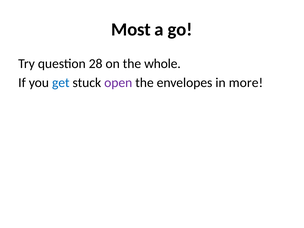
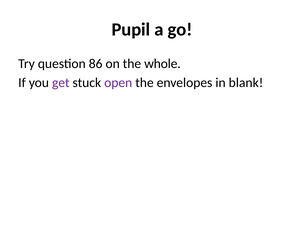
Most: Most -> Pupil (131, 29)
28: 28 -> 86 (96, 64)
get colour: blue -> purple (61, 83)
more: more -> blank (246, 83)
